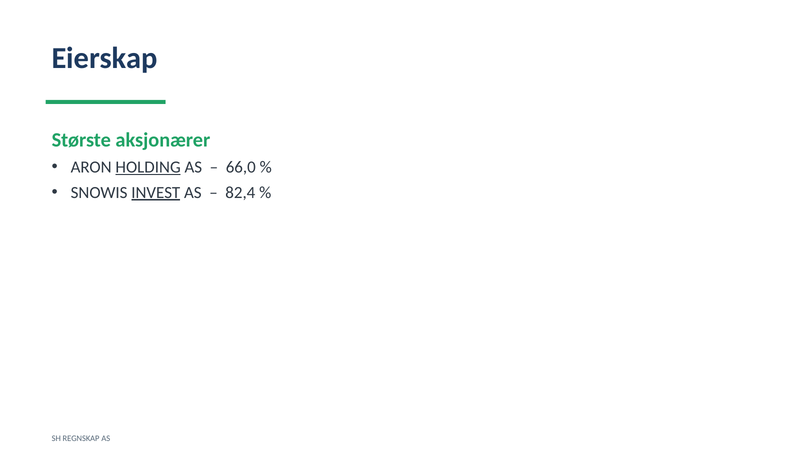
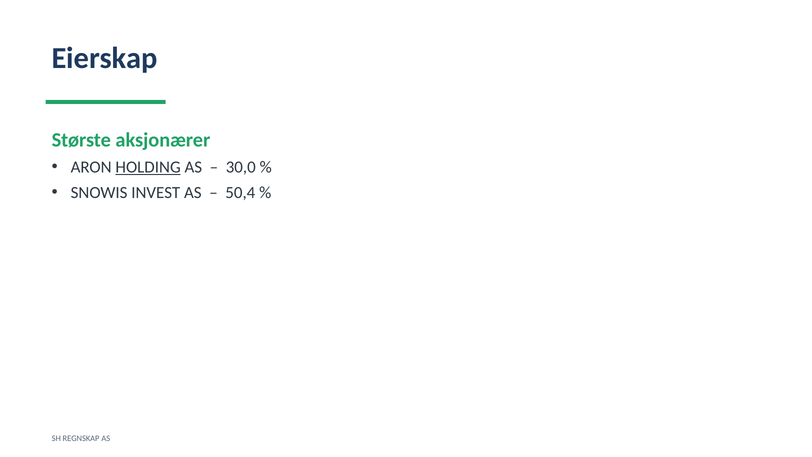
66,0: 66,0 -> 30,0 (241, 167)
INVEST underline: present -> none (156, 192)
82,4: 82,4 -> 50,4 (240, 192)
